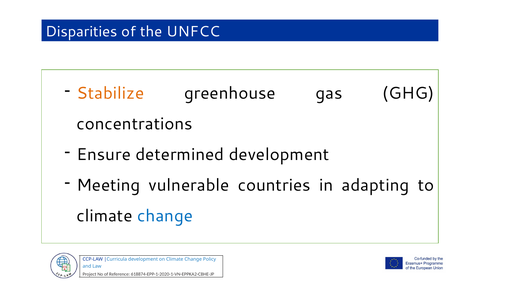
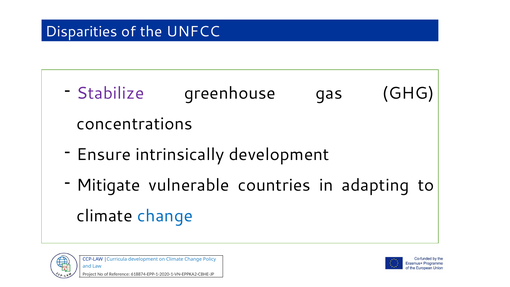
Stabilize colour: orange -> purple (110, 93)
determined: determined -> intrinsically (180, 154)
Meeting: Meeting -> Mitigate (108, 185)
